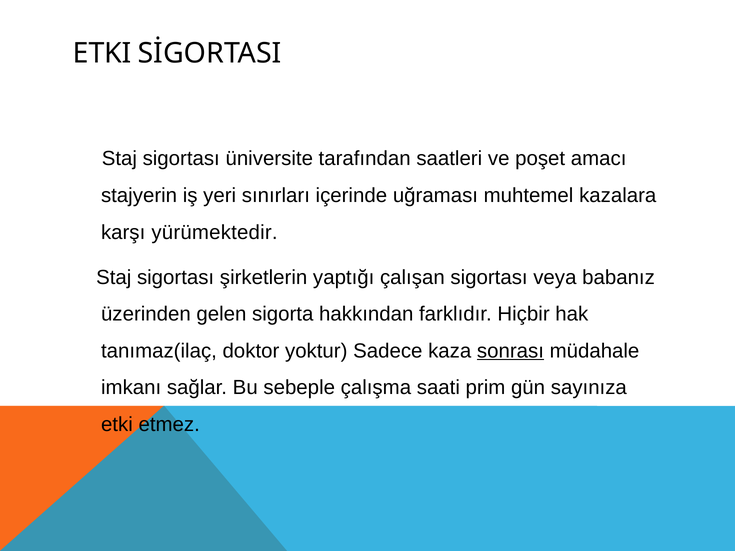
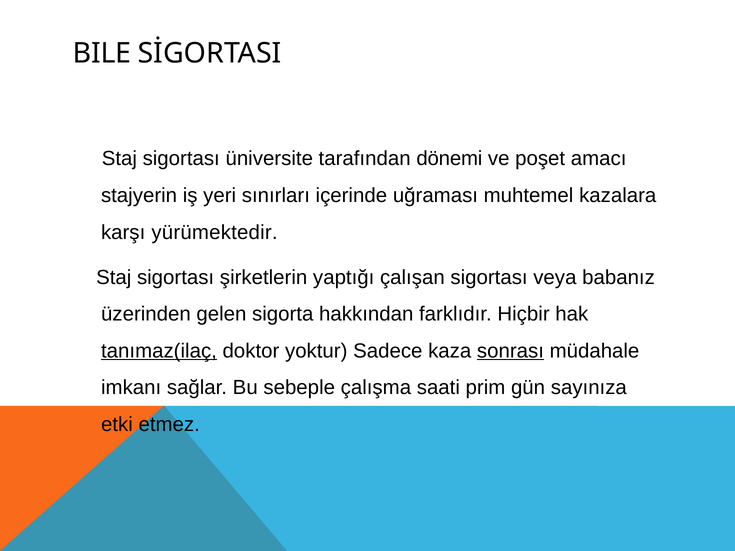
ETKI: ETKI -> BILE (102, 53)
saatleri: saatleri -> dönemi (449, 159)
tanımaz(ilaç underline: none -> present (159, 351)
